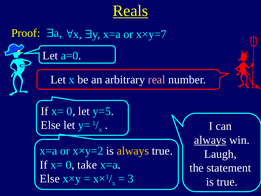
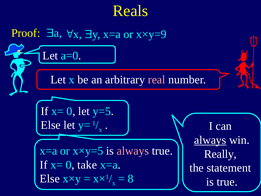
Reals underline: present -> none (130, 11)
x×y=7: x×y=7 -> x×y=9 (151, 34)
x×y=2: x×y=2 -> x×y=5 (88, 151)
always colour: yellow -> pink (133, 151)
Laugh: Laugh -> Really (220, 154)
3: 3 -> 8 (131, 179)
